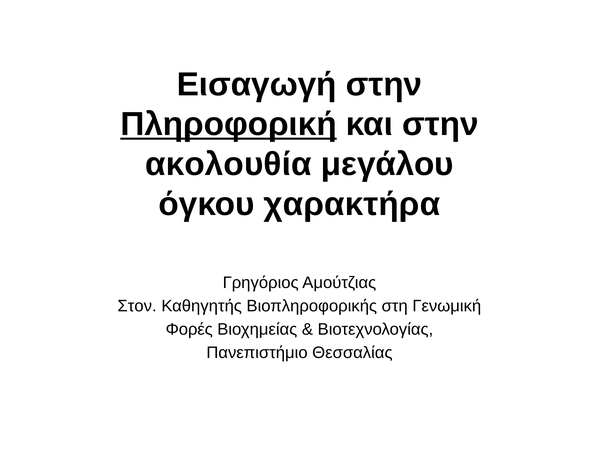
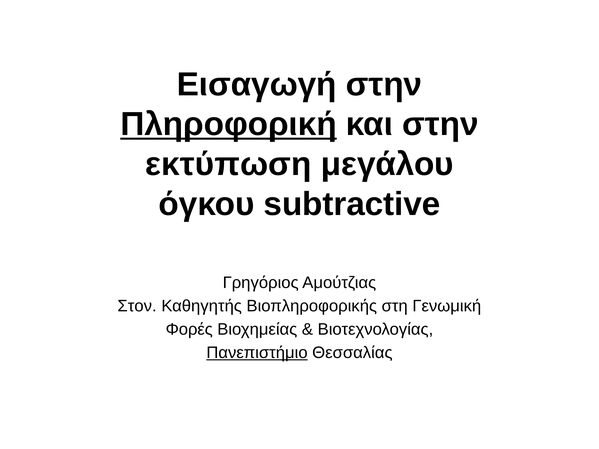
ακολουθία: ακολουθία -> εκτύπωση (228, 164)
χαρακτήρα: χαρακτήρα -> subtractive (352, 204)
Πανεπιστήμιο underline: none -> present (257, 353)
